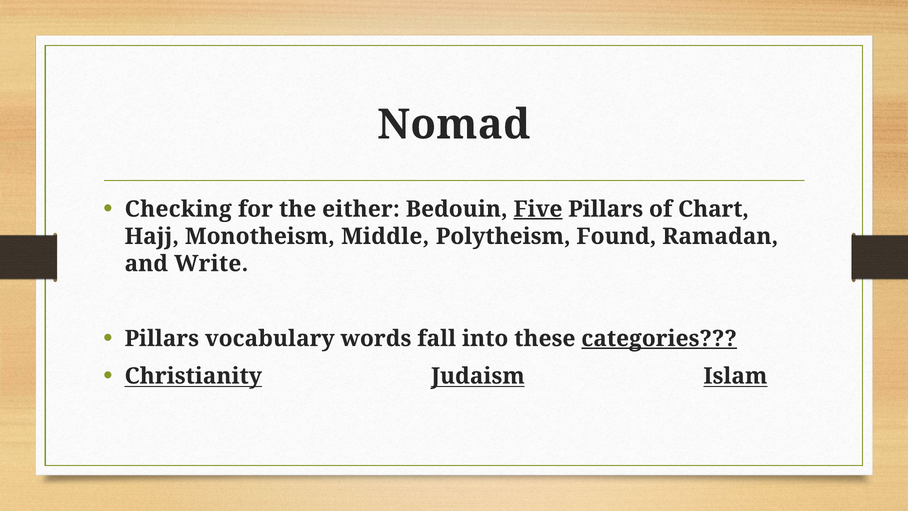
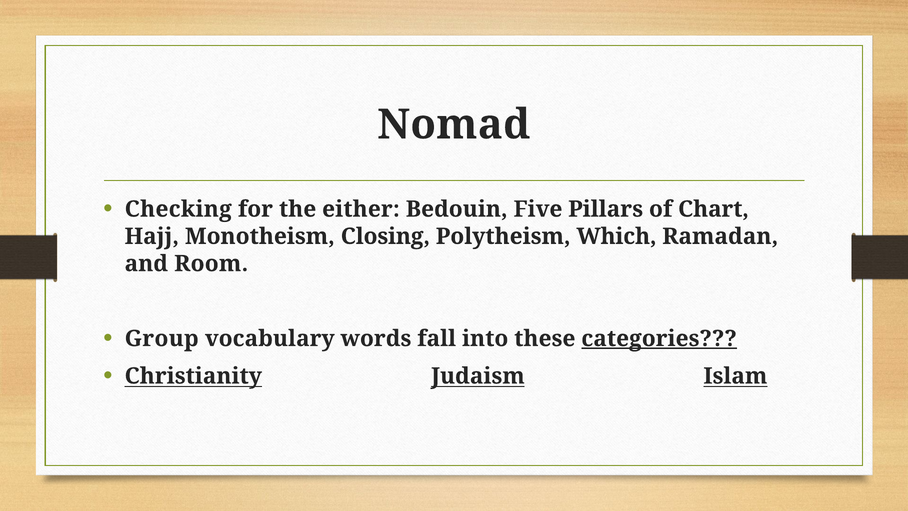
Five underline: present -> none (538, 209)
Middle: Middle -> Closing (385, 236)
Found: Found -> Which (617, 236)
Write: Write -> Room (211, 264)
Pillars: Pillars -> Group (162, 338)
